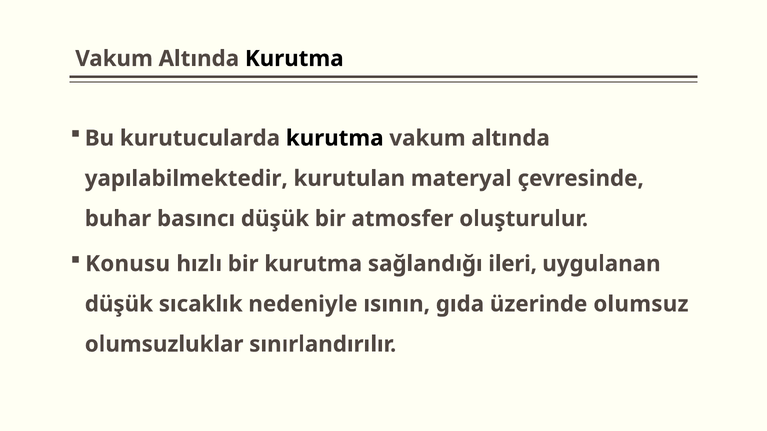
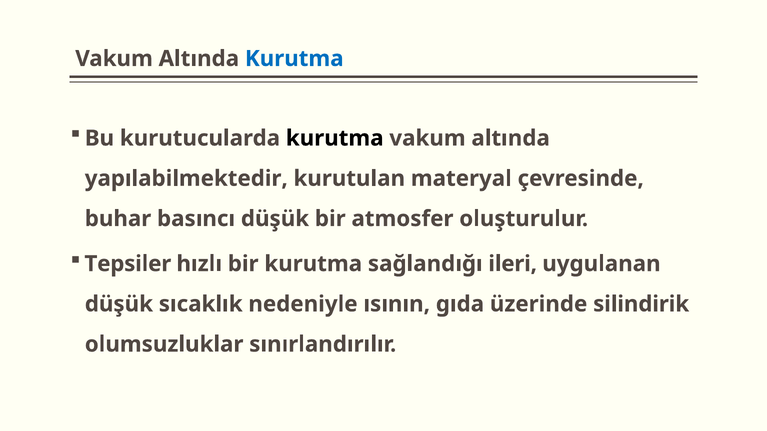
Kurutma colour: black -> blue (294, 59)
Konusu: Konusu -> Tepsiler (128, 264)
olumsuz: olumsuz -> silindirik (641, 304)
